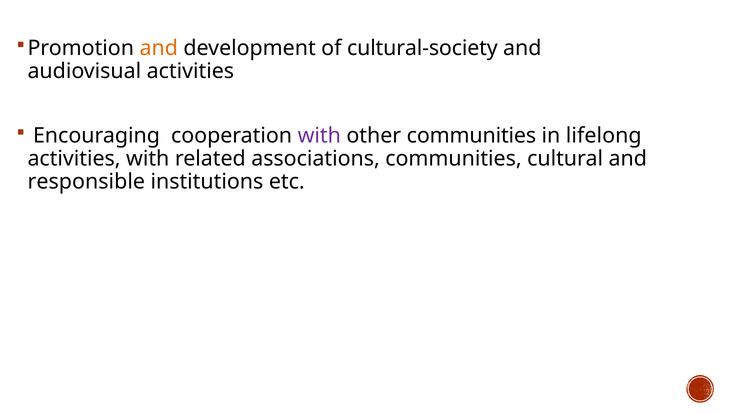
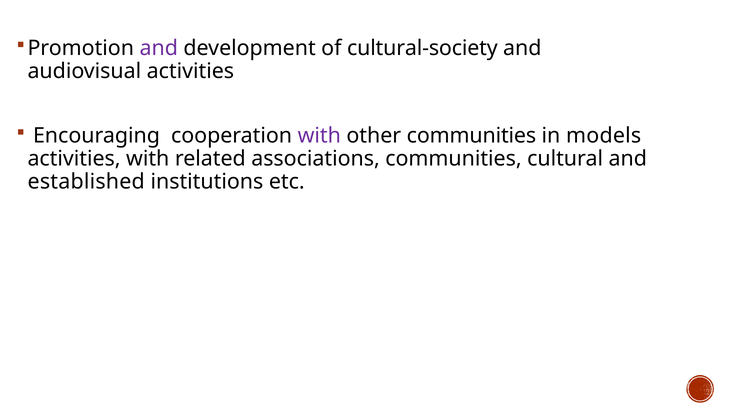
and colour: orange -> purple (159, 48)
lifelong: lifelong -> models (604, 136)
responsible: responsible -> established (86, 182)
